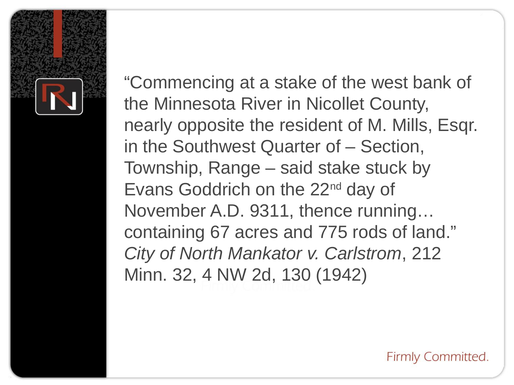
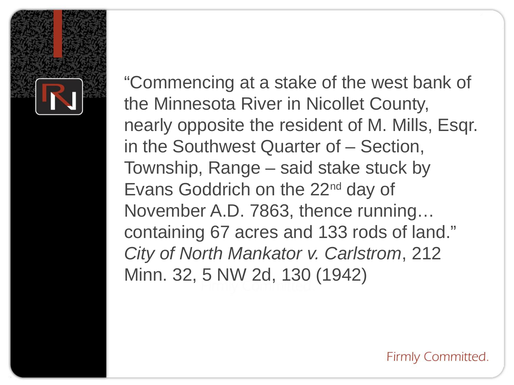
9311: 9311 -> 7863 (272, 211)
775: 775 -> 133 (333, 233)
4: 4 -> 5 (207, 275)
